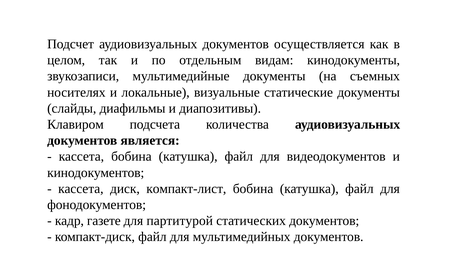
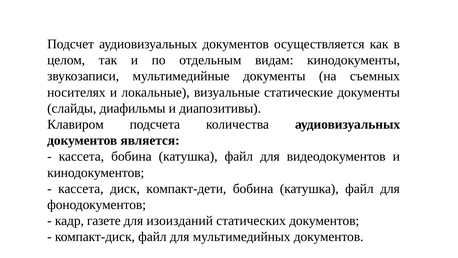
компакт-лист: компакт-лист -> компакт-дети (186, 188)
партитурой: партитурой -> изоизданий (180, 220)
